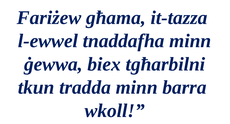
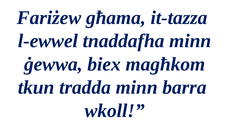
tgħarbilni: tgħarbilni -> magħkom (165, 64)
